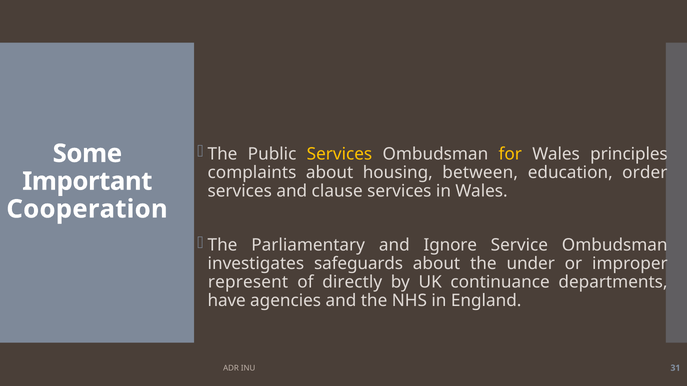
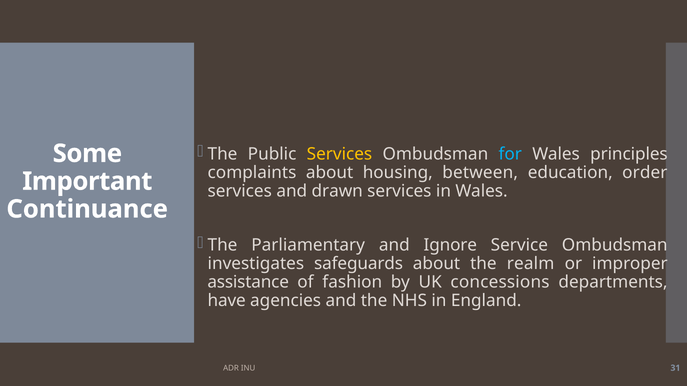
for colour: yellow -> light blue (510, 154)
clause: clause -> drawn (337, 191)
Cooperation: Cooperation -> Continuance (87, 209)
under: under -> realm (531, 264)
represent: represent -> assistance (248, 282)
directly: directly -> fashion (352, 282)
continuance: continuance -> concessions (500, 282)
